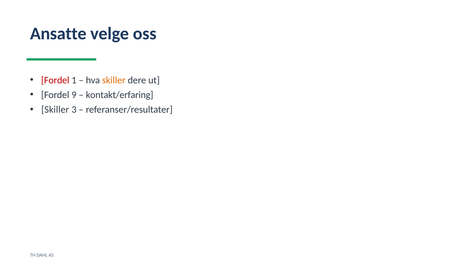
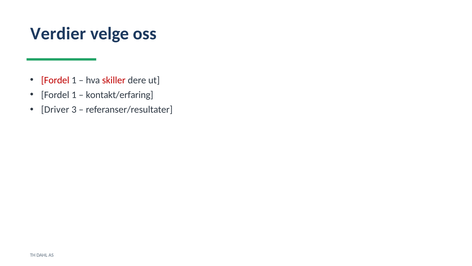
Ansatte: Ansatte -> Verdier (58, 34)
skiller colour: orange -> red (114, 80)
9: 9 -> 1 (74, 95)
Skiller: Skiller -> Driver (55, 109)
